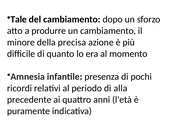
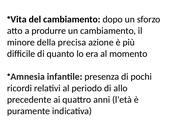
Tale: Tale -> Vita (19, 19)
alla: alla -> allo (121, 88)
